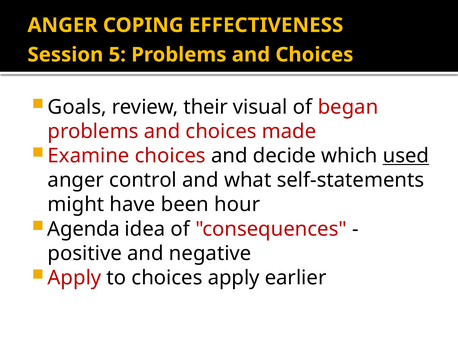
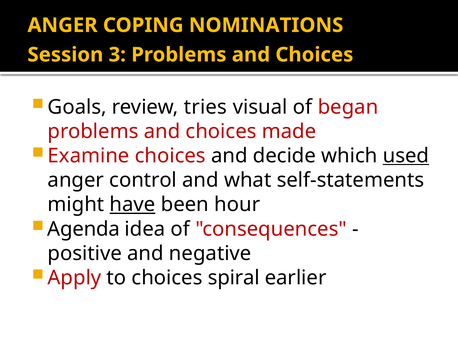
EFFECTIVENESS: EFFECTIVENESS -> NOMINATIONS (266, 25)
5: 5 -> 3 (117, 55)
their: their -> tries (206, 107)
have underline: none -> present (133, 205)
choices apply: apply -> spiral (234, 278)
